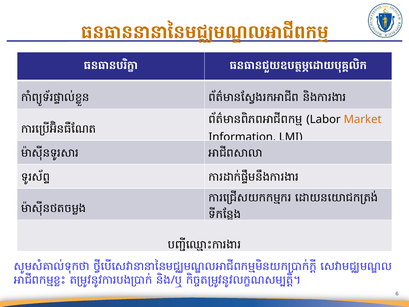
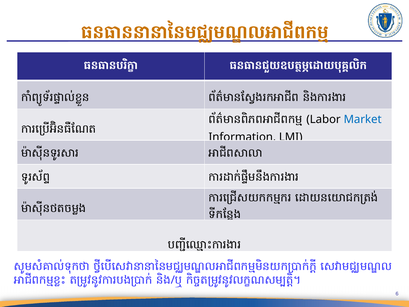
Market colour: orange -> blue (363, 119)
